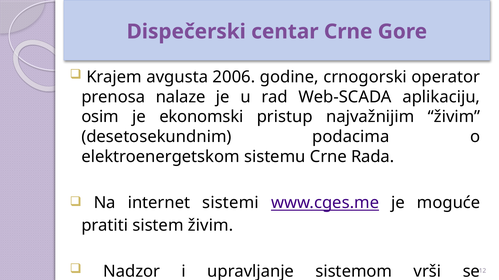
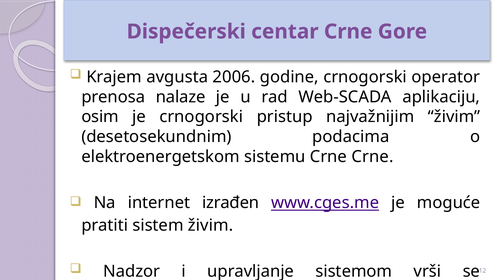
je ekonomski: ekonomski -> crnogorski (201, 117)
Crne Rada: Rada -> Crne (372, 157)
sistemi: sistemi -> izrađen (231, 203)
